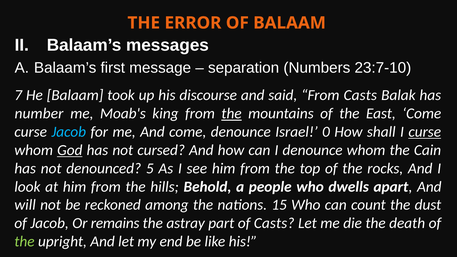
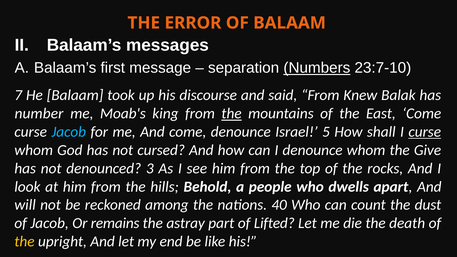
Numbers underline: none -> present (317, 68)
From Casts: Casts -> Knew (360, 95)
0: 0 -> 5 (326, 132)
God underline: present -> none (70, 150)
Cain: Cain -> Give (428, 150)
5: 5 -> 3 (150, 168)
15: 15 -> 40 (279, 205)
of Casts: Casts -> Lifted (274, 223)
the colour: light green -> yellow (24, 242)
